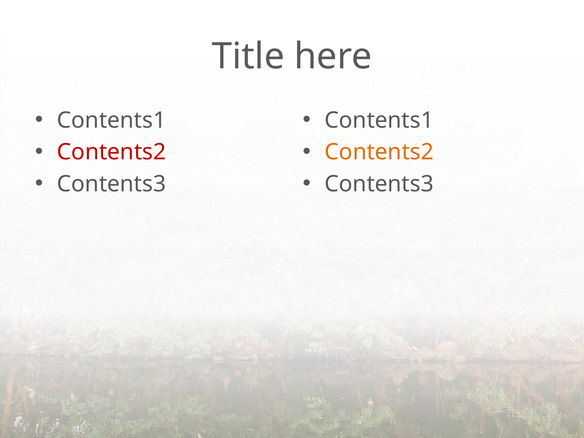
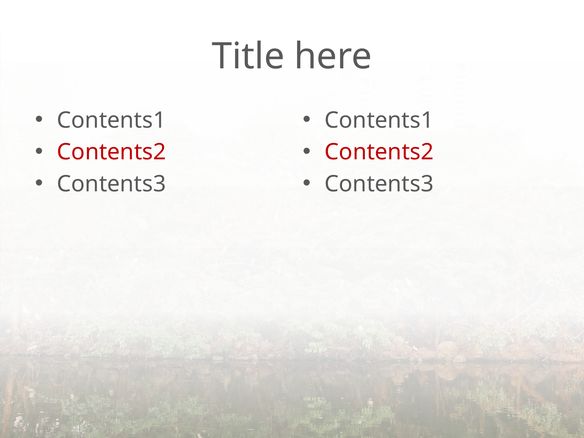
Contents2 colour: orange -> red (379, 152)
